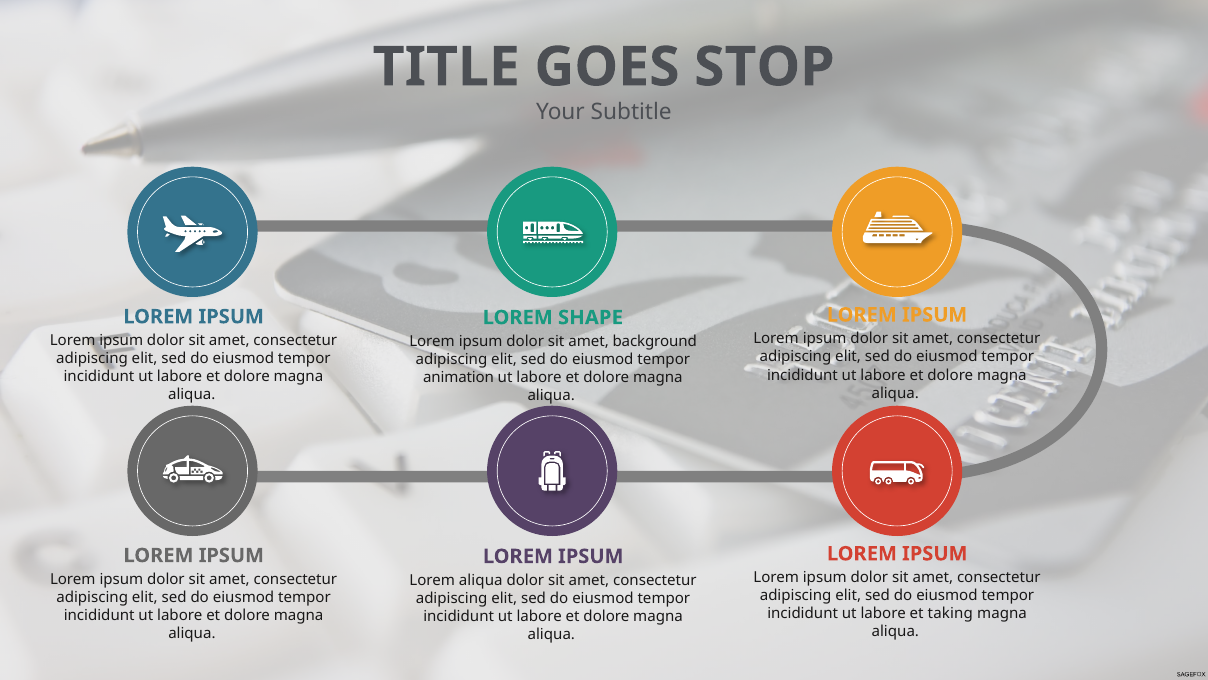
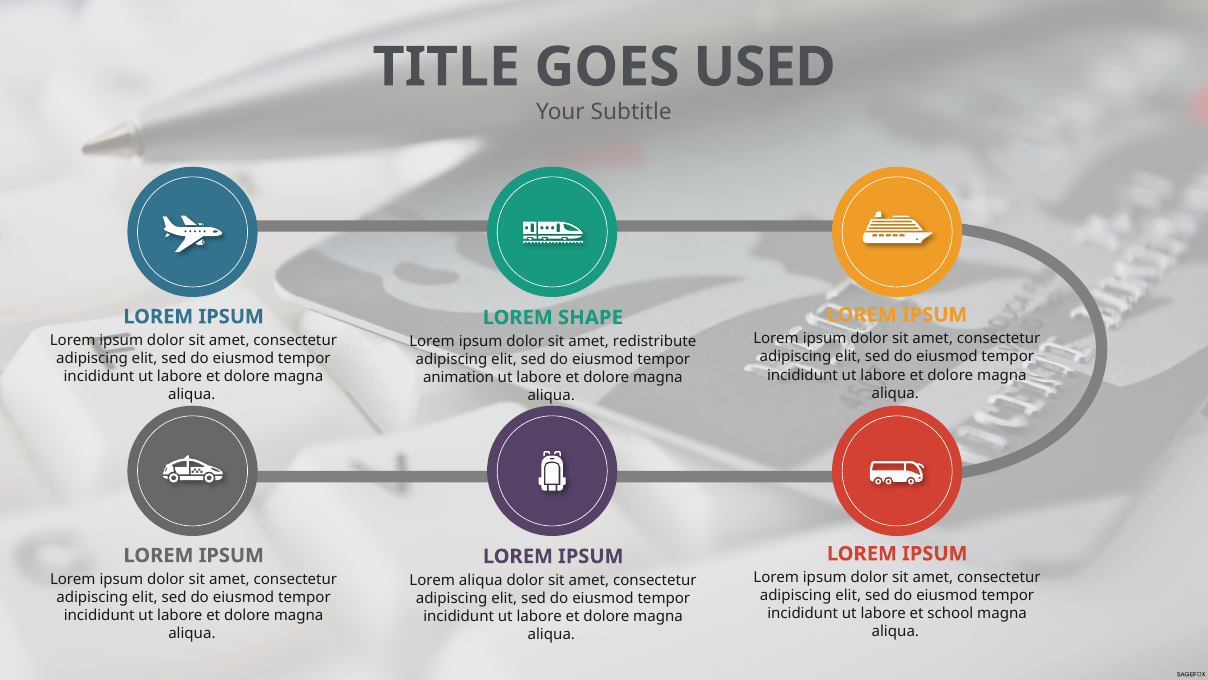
STOP: STOP -> USED (765, 67)
background: background -> redistribute (655, 341)
taking: taking -> school (950, 613)
